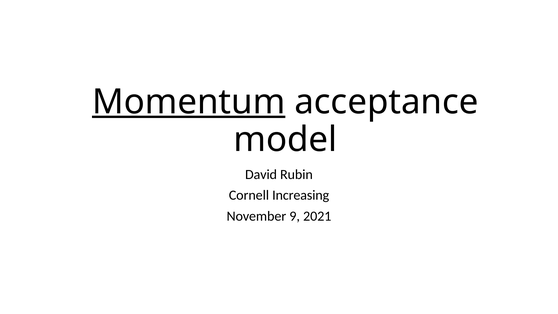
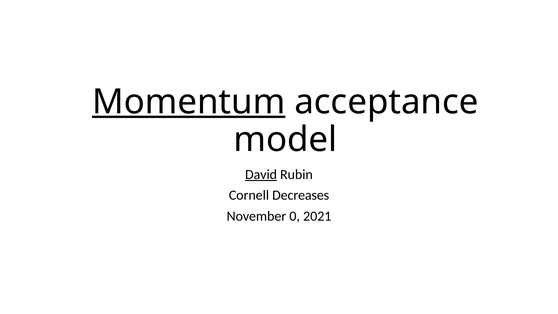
David underline: none -> present (261, 174)
Increasing: Increasing -> Decreases (301, 195)
9: 9 -> 0 (295, 216)
